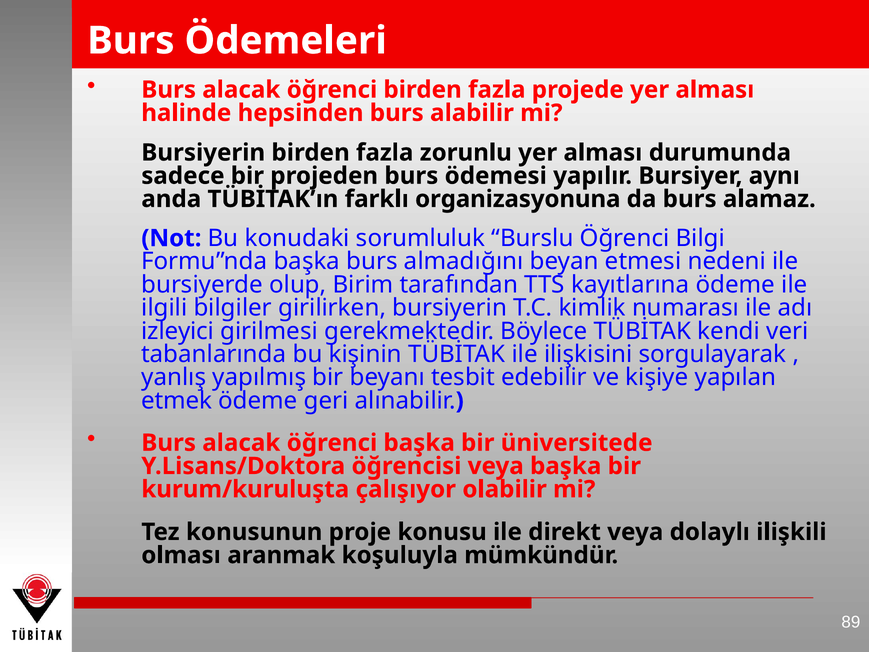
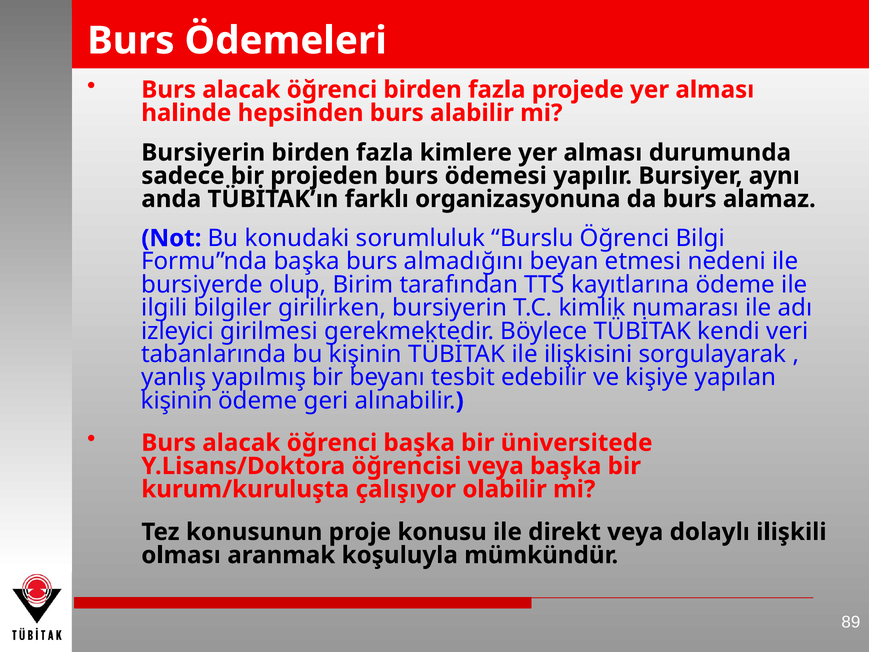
zorunlu: zorunlu -> kimlere (466, 153)
etmek: etmek -> kişinin (177, 401)
